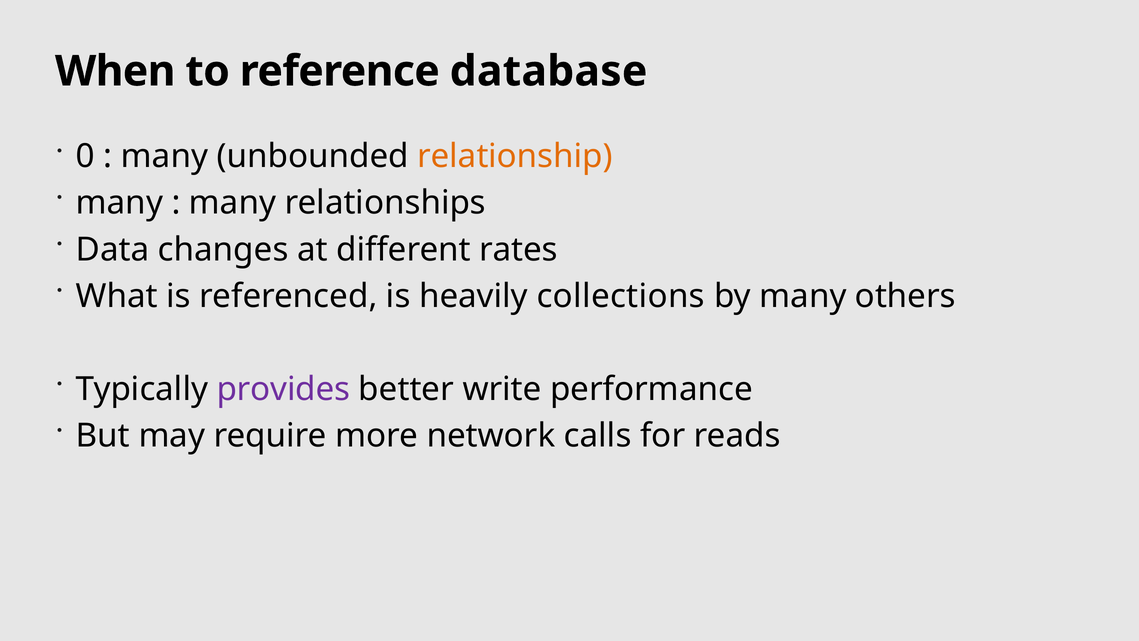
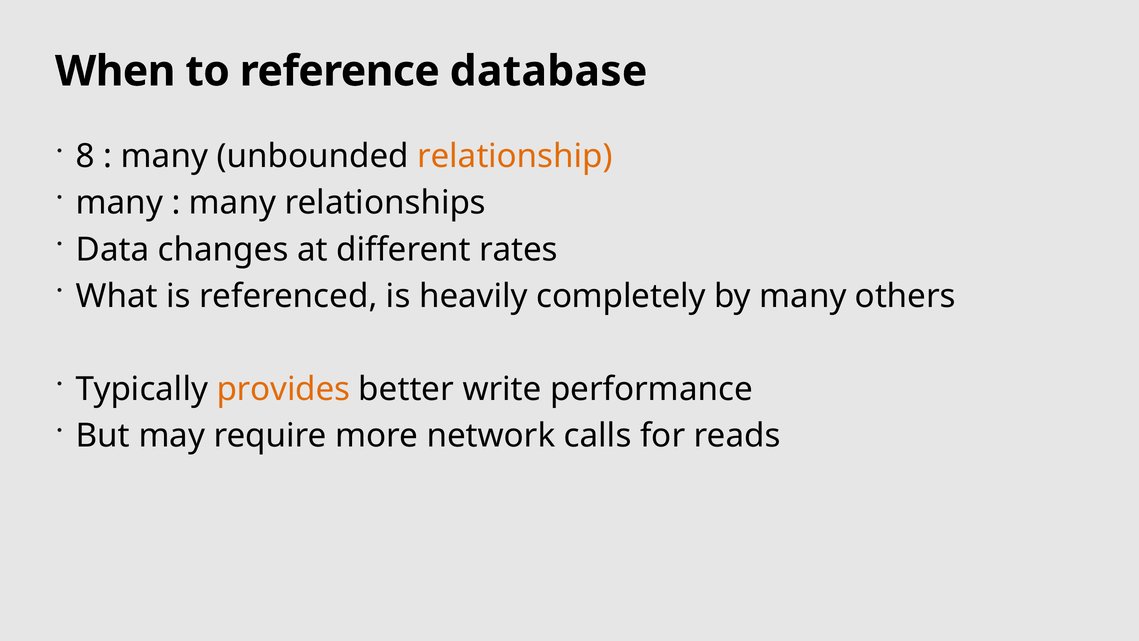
0: 0 -> 8 (85, 156)
collections: collections -> completely (621, 296)
provides colour: purple -> orange (283, 389)
